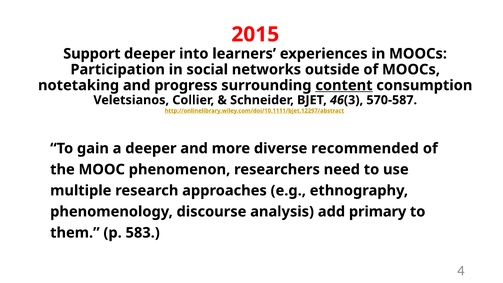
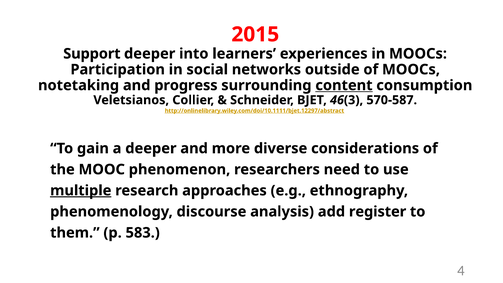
recommended: recommended -> considerations (365, 148)
multiple underline: none -> present (81, 191)
primary: primary -> register (378, 212)
